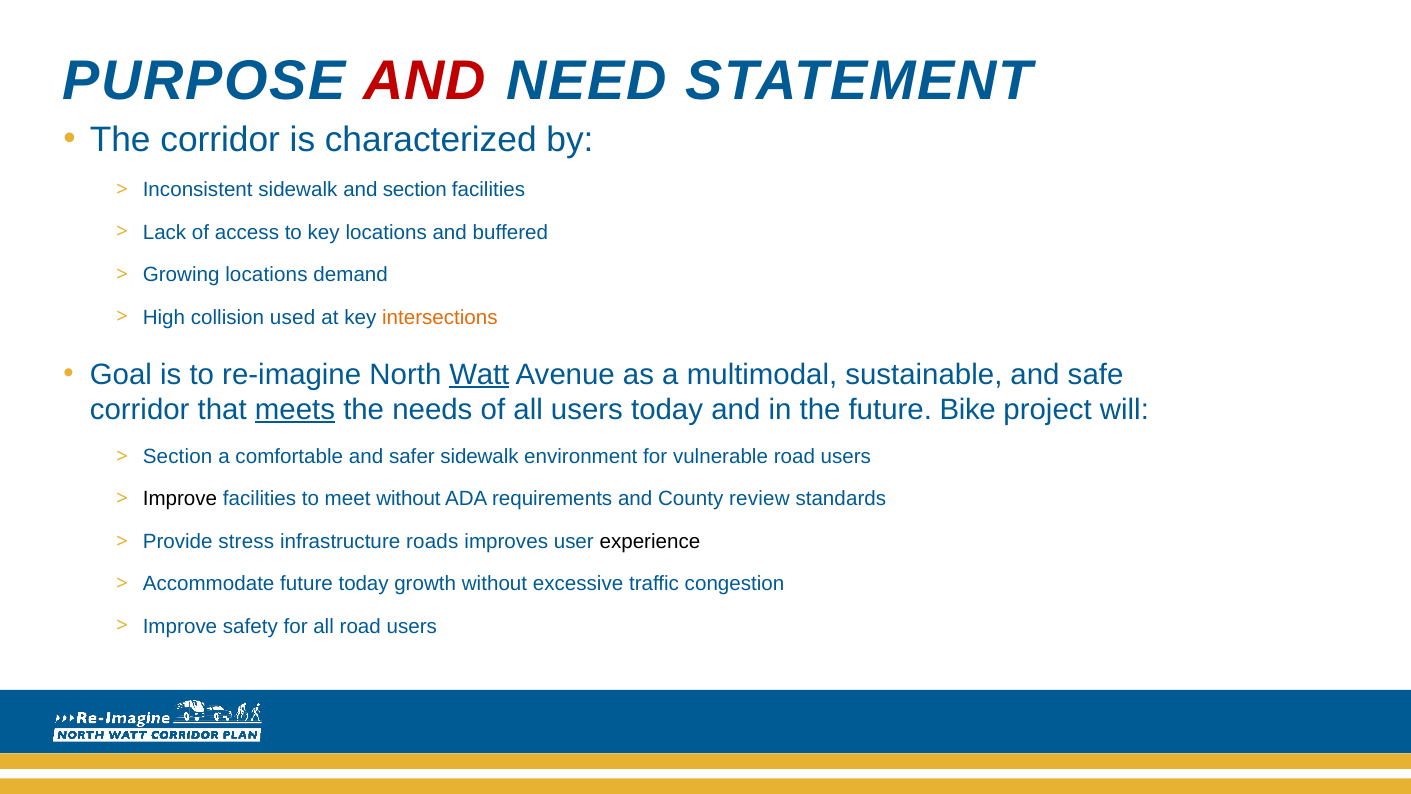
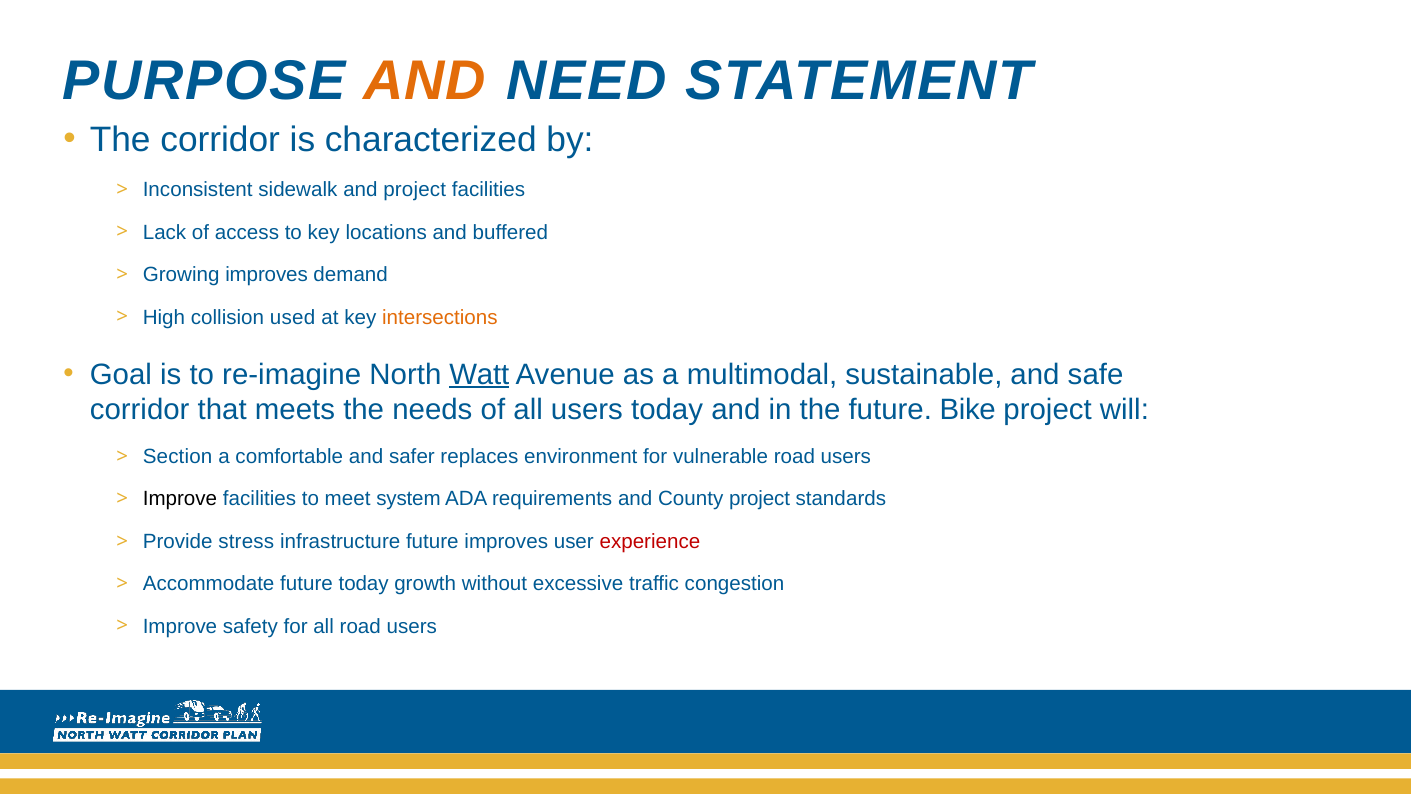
AND colour: red -> orange (425, 81)
and section: section -> project (415, 190)
Growing locations: locations -> improves (267, 275)
meets underline: present -> none (295, 410)
safer sidewalk: sidewalk -> replaces (479, 457)
meet without: without -> system (408, 499)
County review: review -> project (760, 499)
infrastructure roads: roads -> future (432, 541)
experience colour: black -> red (650, 541)
